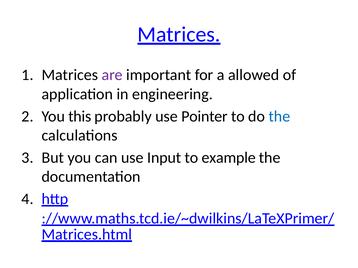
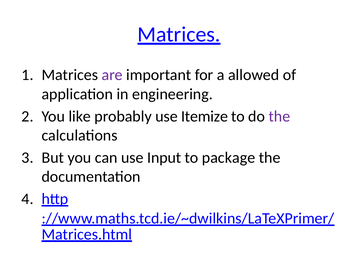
this: this -> like (80, 117)
Pointer: Pointer -> Itemize (205, 117)
the colour: blue -> purple (279, 117)
example: example -> package (229, 158)
